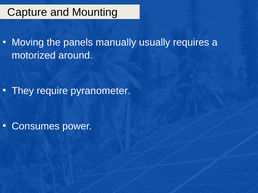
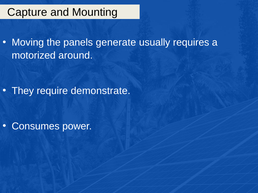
manually: manually -> generate (116, 43)
pyranometer: pyranometer -> demonstrate (101, 91)
